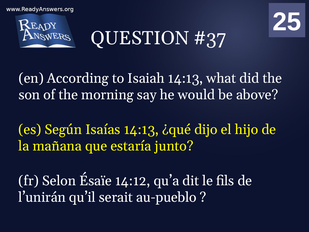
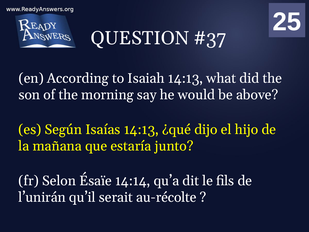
14:12: 14:12 -> 14:14 (133, 181)
au-pueblo: au-pueblo -> au-récolte (166, 197)
